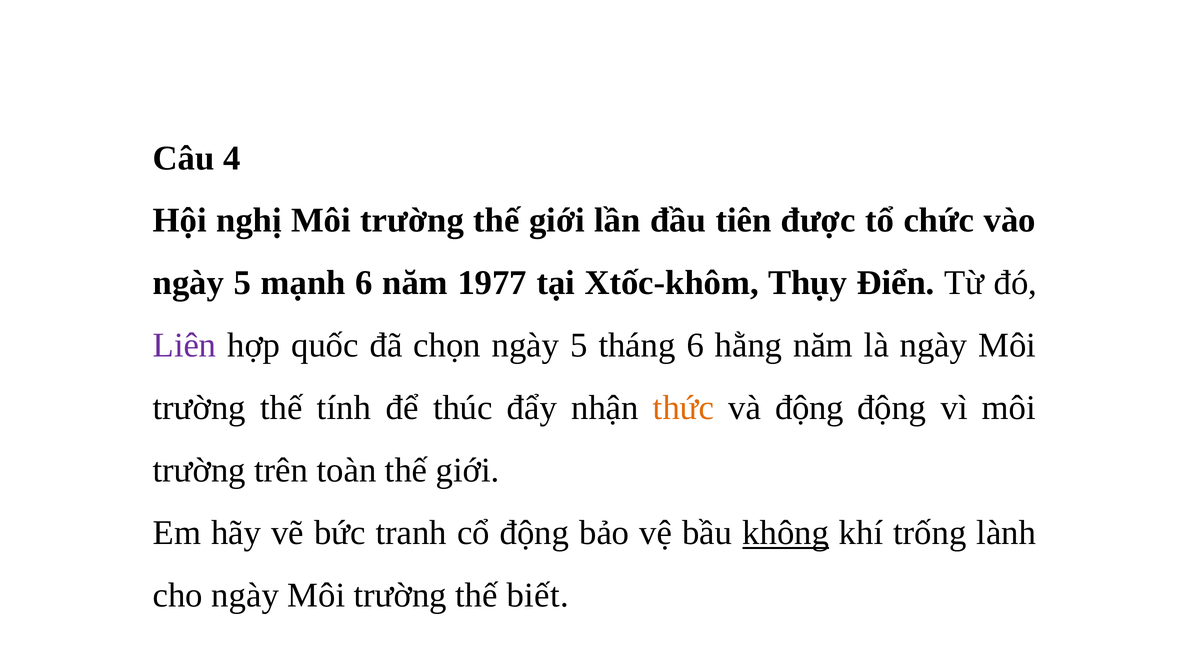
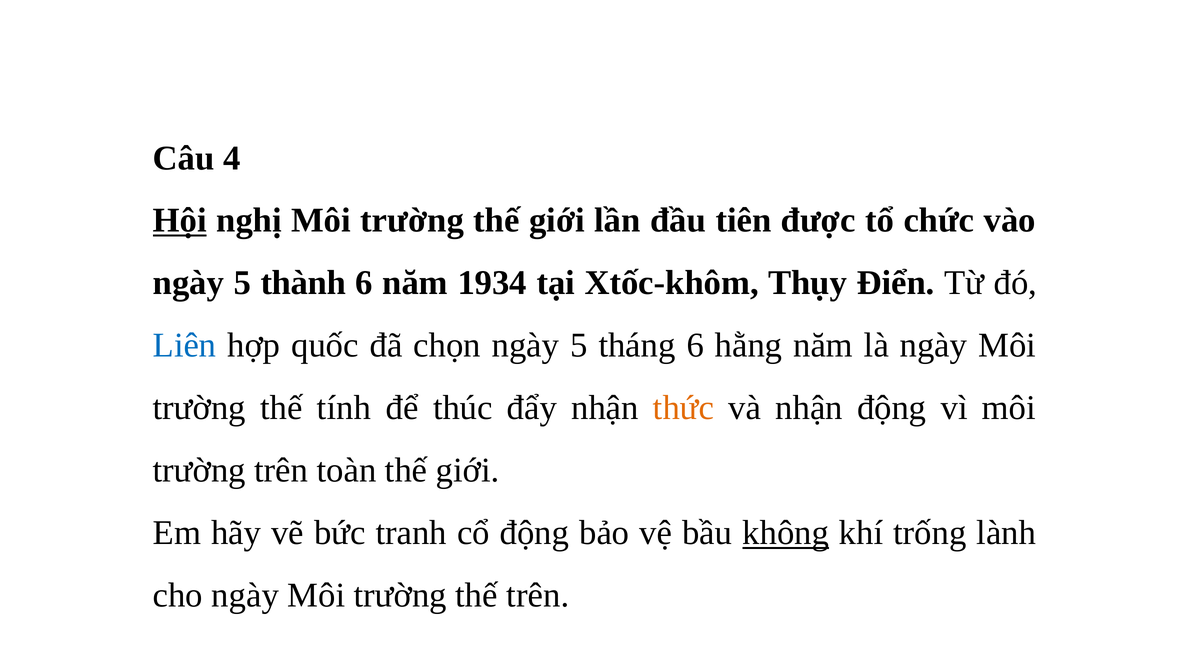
Hội underline: none -> present (180, 221)
mạnh: mạnh -> thành (303, 283)
1977: 1977 -> 1934 (492, 283)
Liên colour: purple -> blue (185, 346)
và động: động -> nhận (809, 408)
thế biết: biết -> trên (538, 596)
